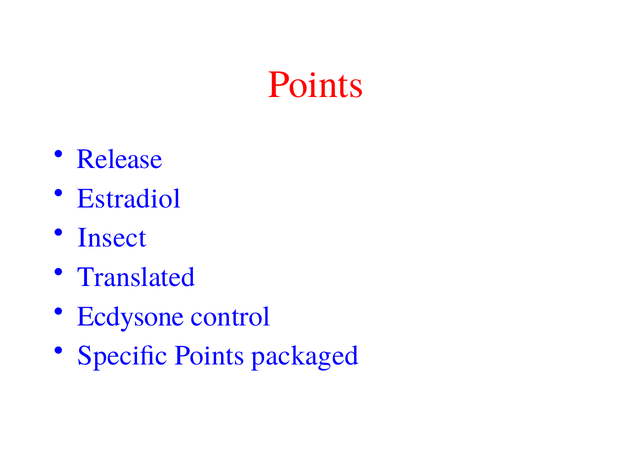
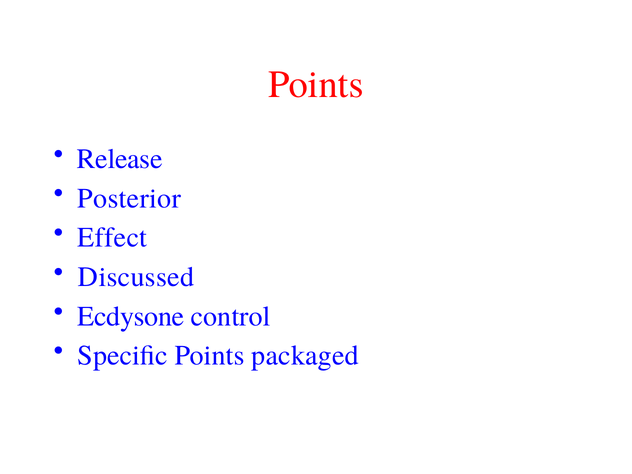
Estradiol: Estradiol -> Posterior (129, 198)
Insect: Insect -> Effect (112, 238)
Translated: Translated -> Discussed (136, 277)
